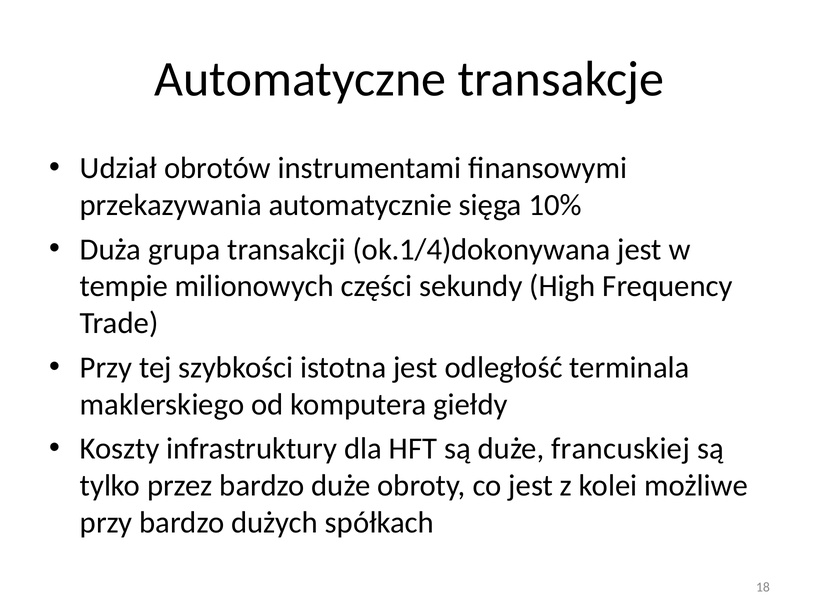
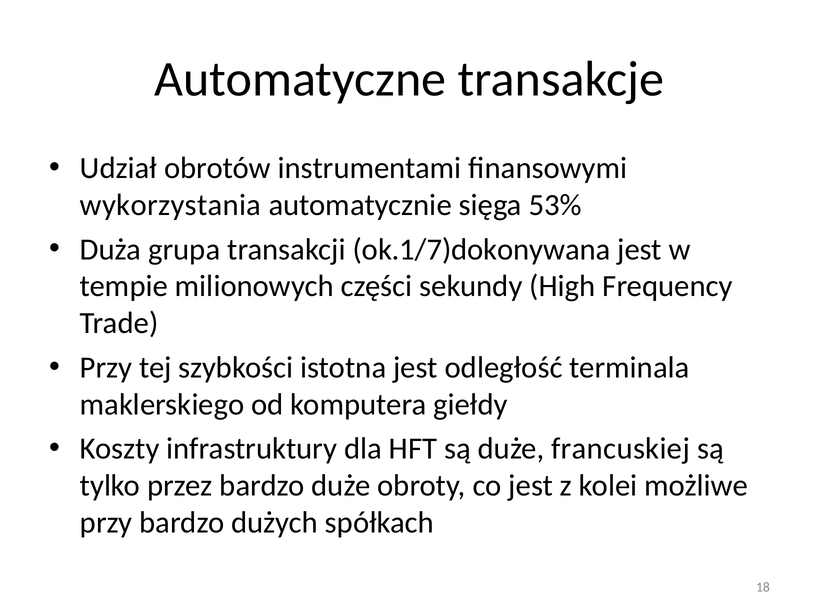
przekazywania: przekazywania -> wykorzystania (171, 205)
10%: 10% -> 53% (555, 205)
ok.1/4)dokonywana: ok.1/4)dokonywana -> ok.1/7)dokonywana (482, 249)
